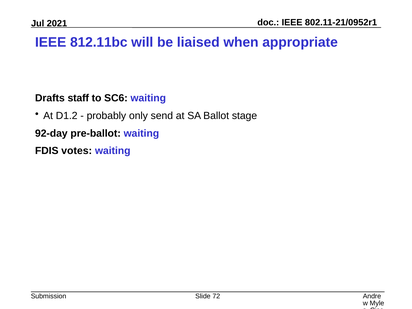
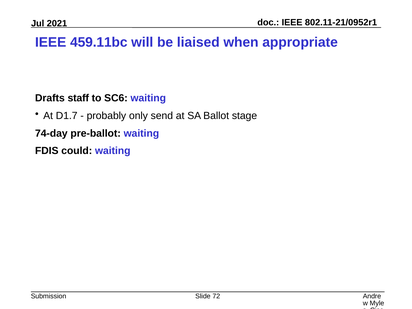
812.11bc: 812.11bc -> 459.11bc (99, 42)
D1.2: D1.2 -> D1.7 (67, 116)
92-day: 92-day -> 74-day (51, 133)
votes: votes -> could (77, 151)
